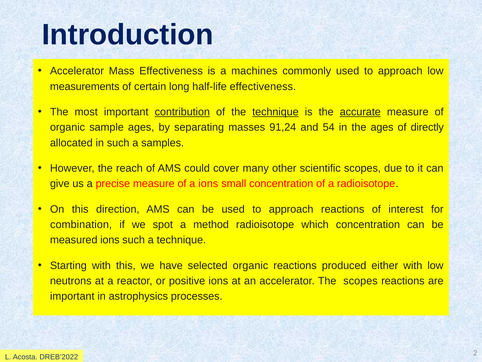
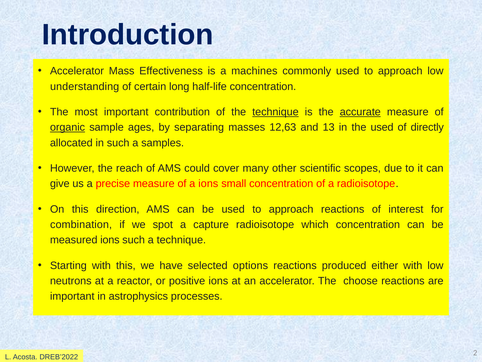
measurements: measurements -> understanding (85, 86)
half-life effectiveness: effectiveness -> concentration (263, 86)
contribution underline: present -> none (182, 112)
organic underline: none -> present (67, 127)
91,24: 91,24 -> 12,63 (283, 127)
54: 54 -> 13 (329, 127)
the ages: ages -> used (382, 127)
method: method -> capture (211, 224)
selected organic: organic -> options (250, 265)
The scopes: scopes -> choose (361, 281)
